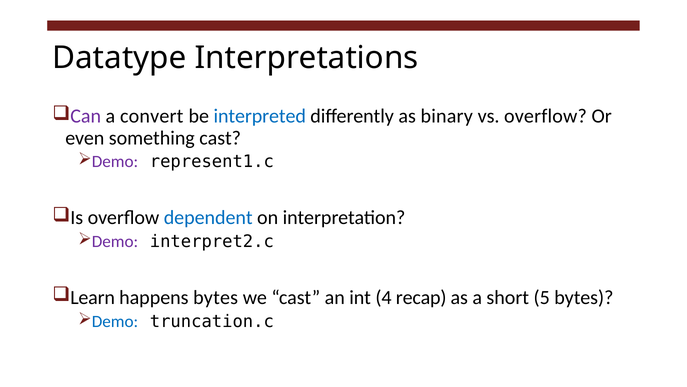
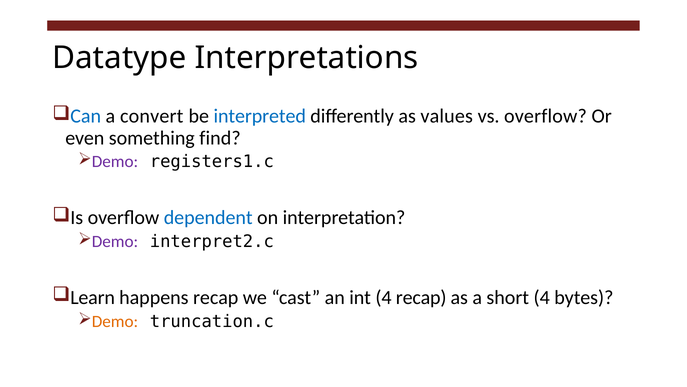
Can colour: purple -> blue (86, 116)
binary: binary -> values (447, 116)
something cast: cast -> find (220, 138)
represent1.c: represent1.c -> registers1.c (212, 161)
happens bytes: bytes -> recap (216, 297)
short 5: 5 -> 4 (542, 297)
Demo colour: blue -> orange (115, 321)
